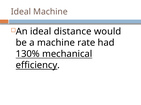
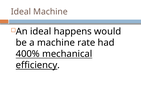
distance: distance -> happens (73, 32)
130%: 130% -> 400% (28, 54)
